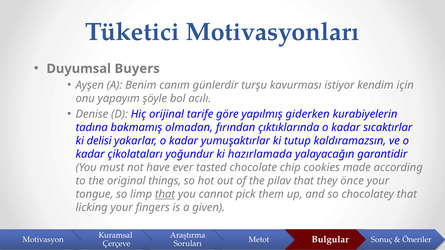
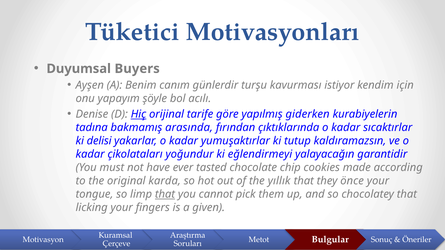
Hiç underline: none -> present (138, 114)
olmadan: olmadan -> arasında (189, 128)
hazırlamada: hazırlamada -> eğlendirmeyi (260, 154)
things: things -> karda (165, 181)
pilav: pilav -> yıllık (279, 181)
